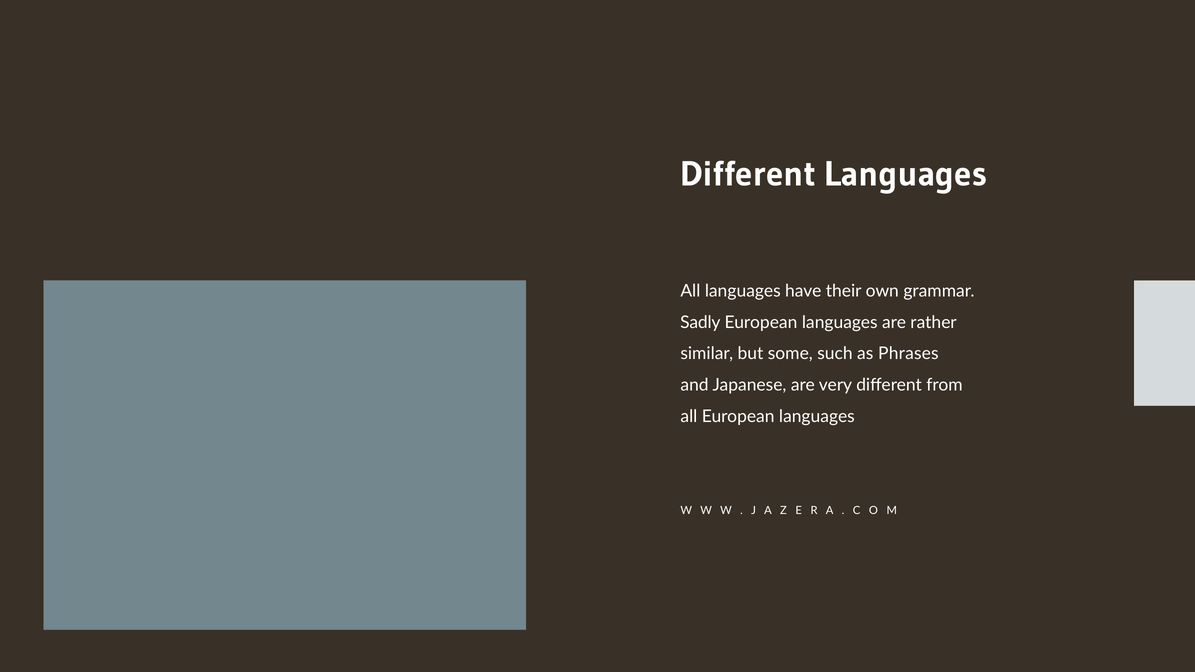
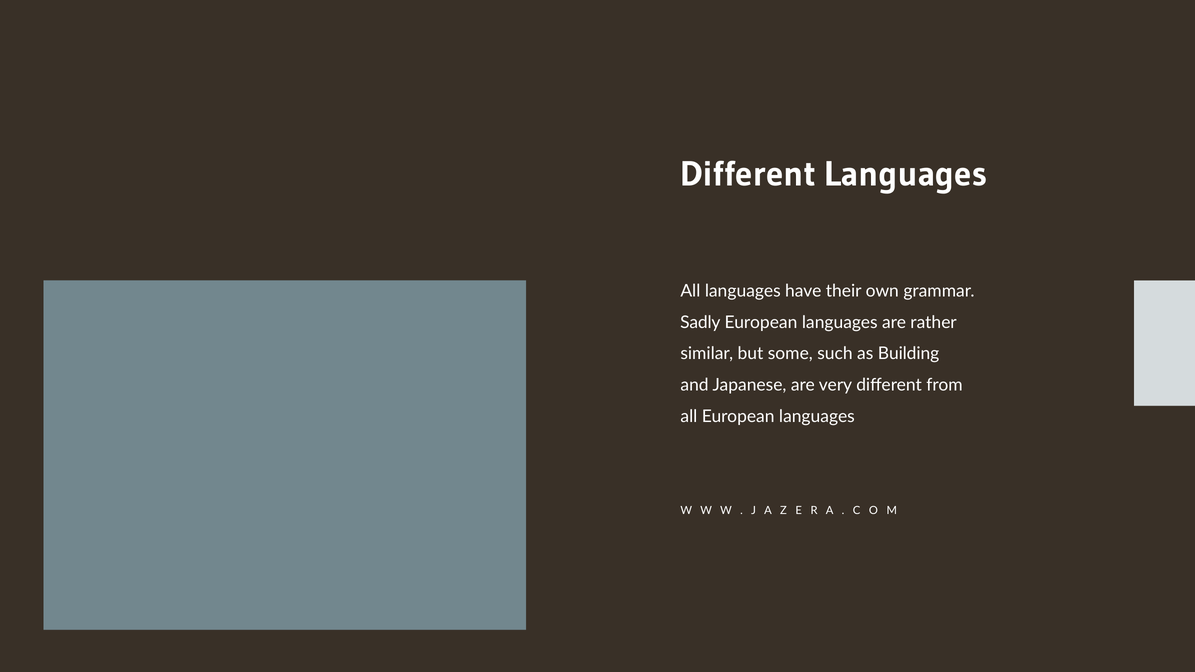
Phrases: Phrases -> Building (909, 354)
